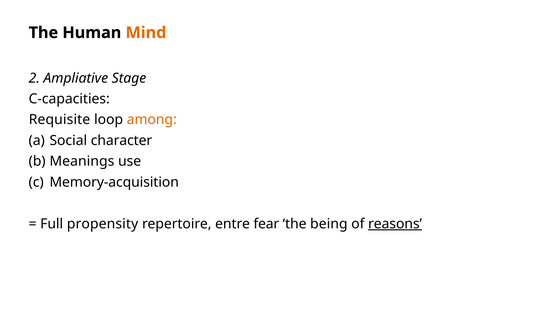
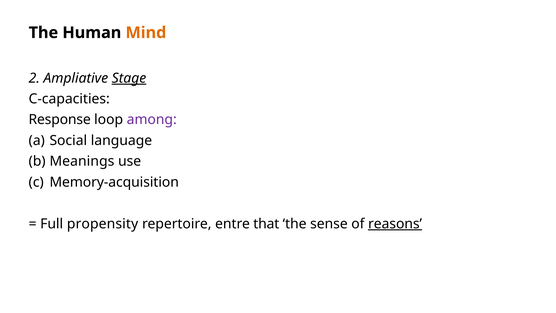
Stage underline: none -> present (129, 78)
Requisite: Requisite -> Response (60, 120)
among colour: orange -> purple (152, 120)
character: character -> language (121, 140)
fear: fear -> that (266, 224)
being: being -> sense (329, 224)
